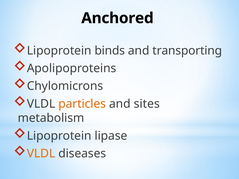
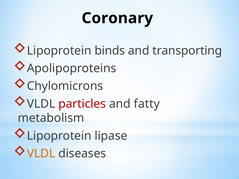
Anchored: Anchored -> Coronary (117, 18)
particles colour: orange -> red (82, 104)
sites: sites -> fatty (147, 104)
